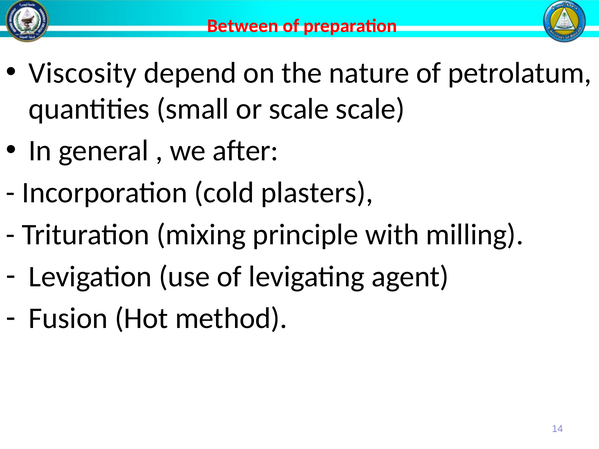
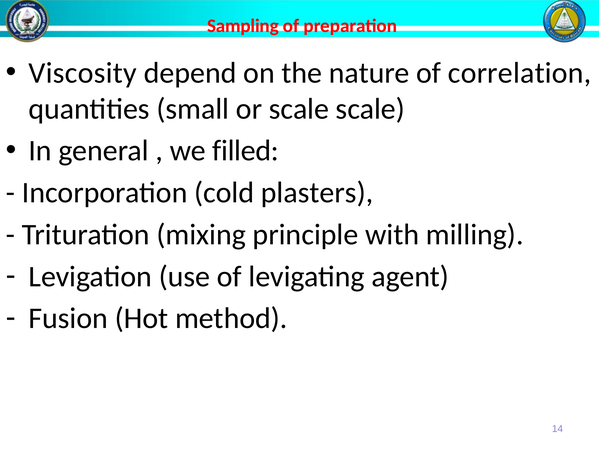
Between: Between -> Sampling (243, 26)
petrolatum: petrolatum -> correlation (520, 73)
after: after -> filled (246, 151)
